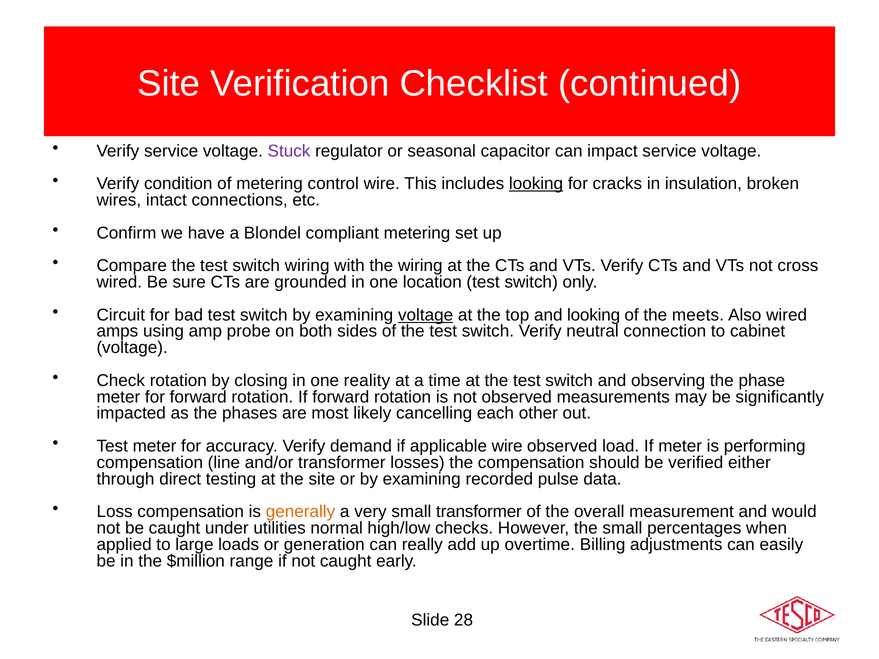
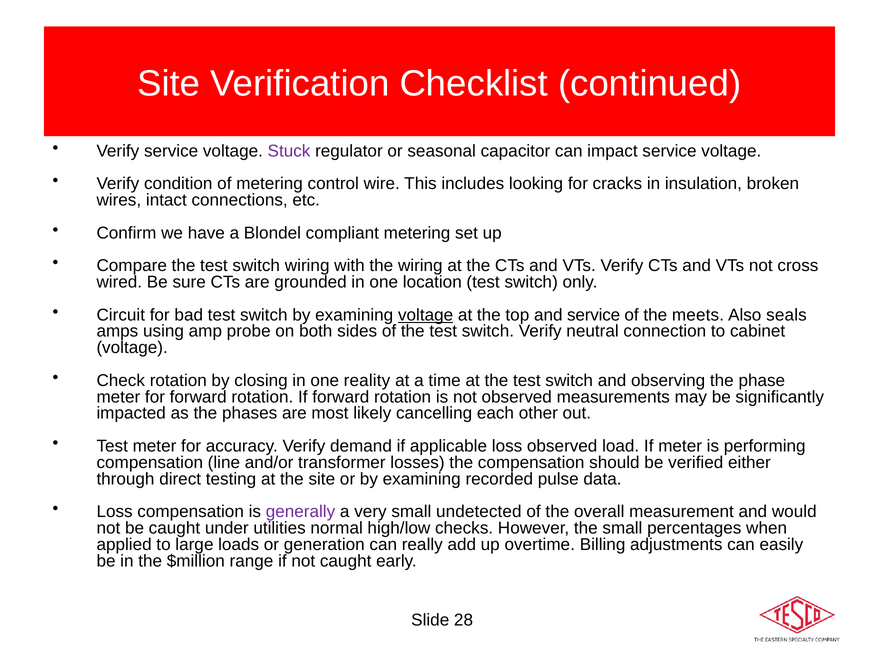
looking underline: present -> none (536, 184)
and looking: looking -> service (594, 315)
Also wired: wired -> seals (787, 315)
applicable wire: wire -> loss (507, 446)
generally colour: orange -> purple (300, 512)
small transformer: transformer -> undetected (479, 512)
